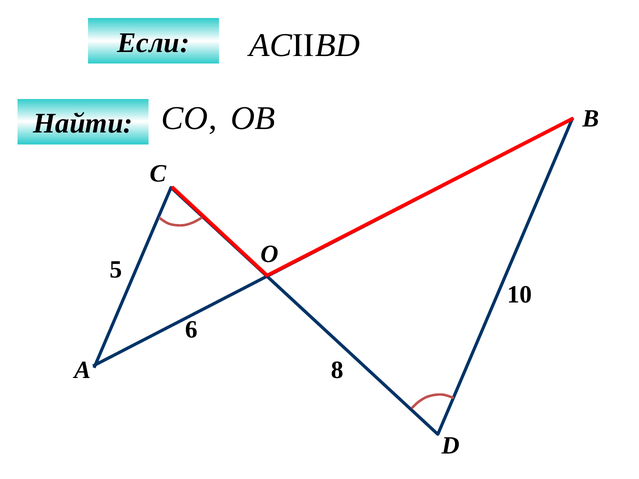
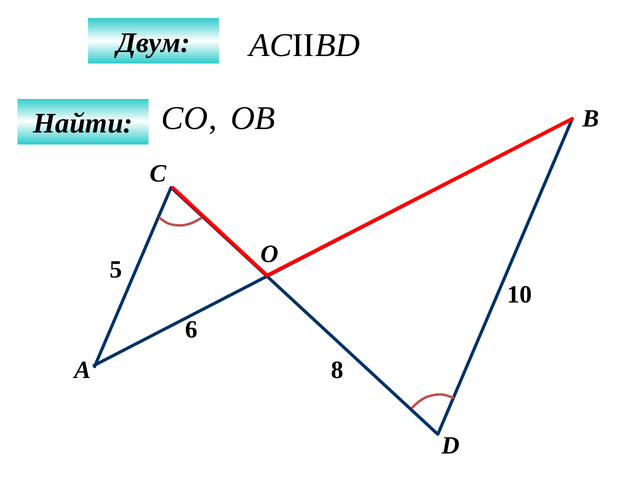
Если: Если -> Двум (153, 43)
